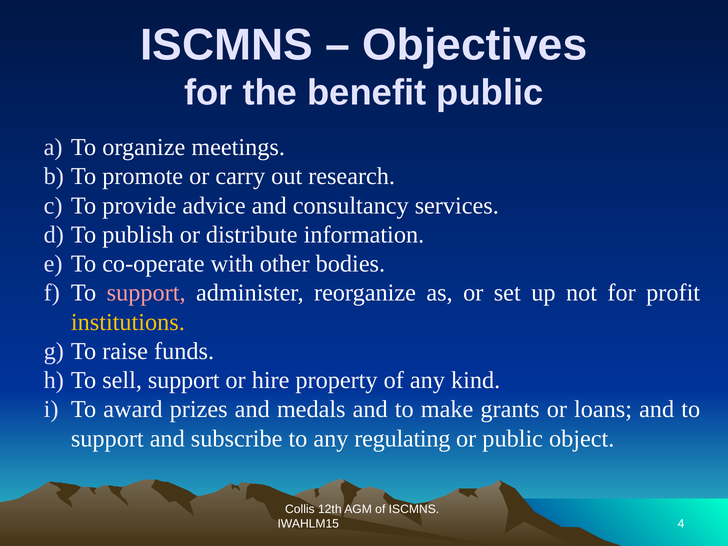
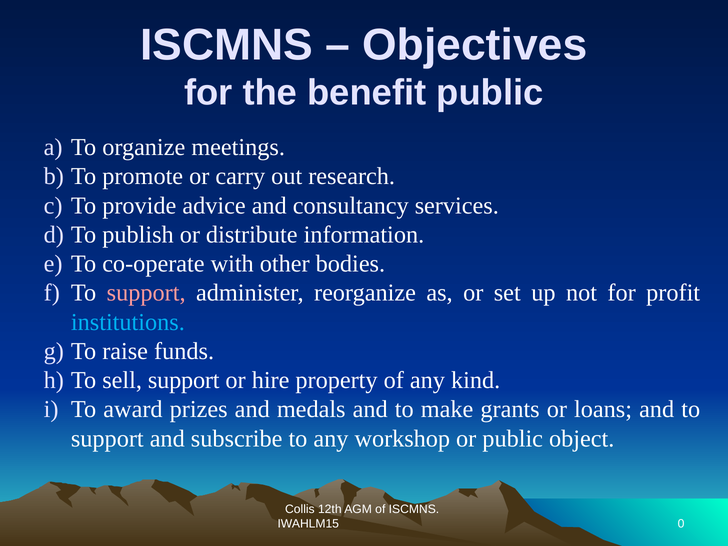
institutions colour: yellow -> light blue (128, 322)
regulating: regulating -> workshop (402, 439)
4: 4 -> 0 (681, 524)
